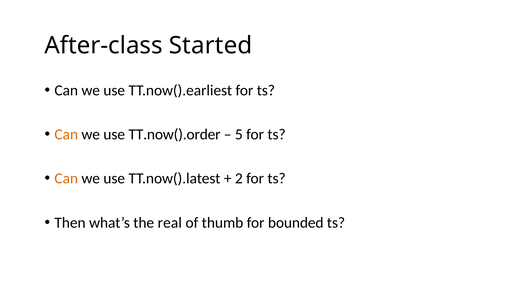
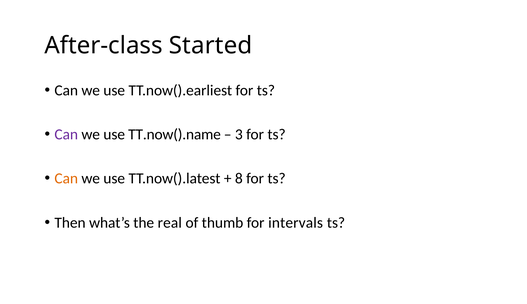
Can colour: orange -> purple (66, 134)
TT.now().order: TT.now().order -> TT.now().name (175, 134)
5: 5 -> 3 (239, 134)
2: 2 -> 8 (239, 179)
bounded: bounded -> intervals (296, 223)
